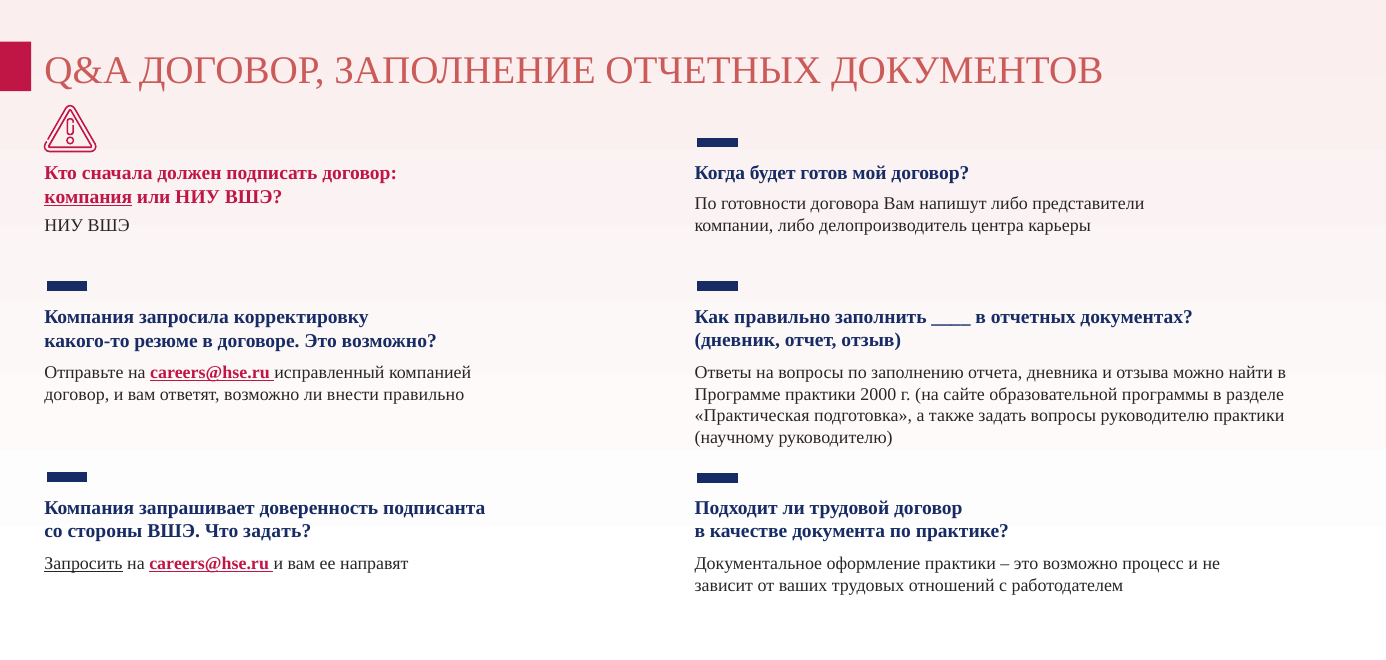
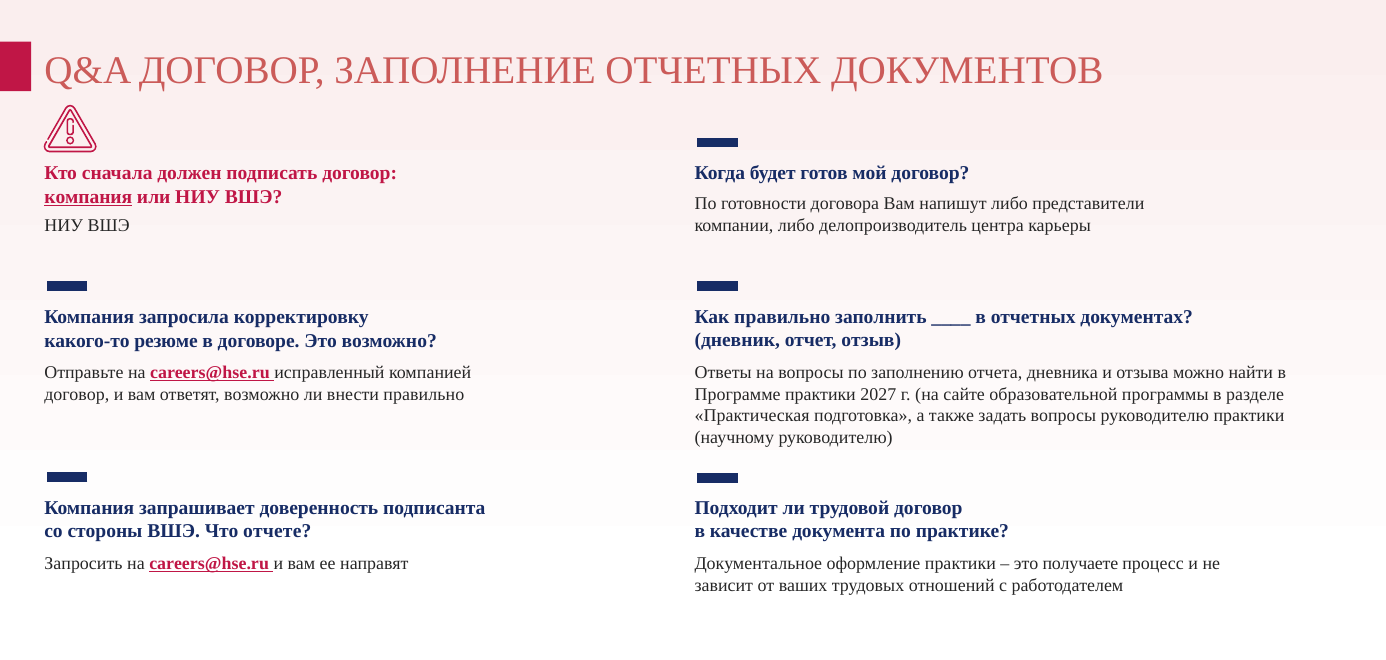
2000: 2000 -> 2027 (878, 395)
Что задать: задать -> отчете (277, 532)
Запросить underline: present -> none (84, 564)
возможно: возможно -> получаете (1080, 564)
